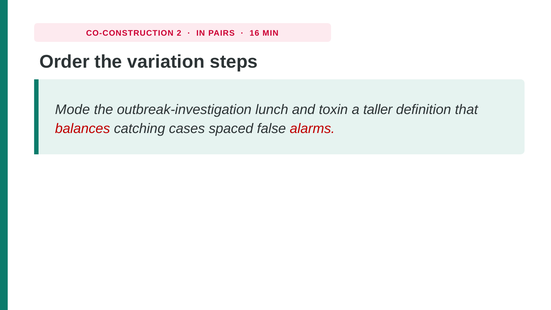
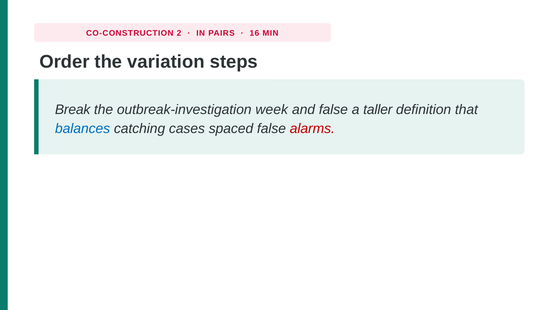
Mode: Mode -> Break (73, 109)
lunch: lunch -> week (272, 109)
and toxin: toxin -> false (333, 109)
balances colour: red -> blue (83, 129)
